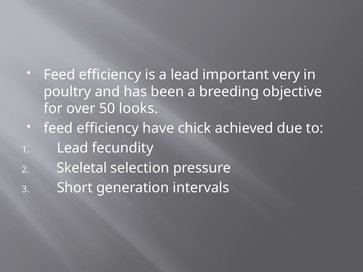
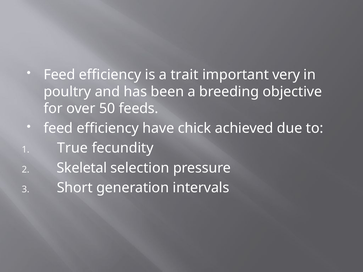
a lead: lead -> trait (185, 75)
looks: looks -> feeds (139, 109)
Lead: Lead -> True (72, 148)
